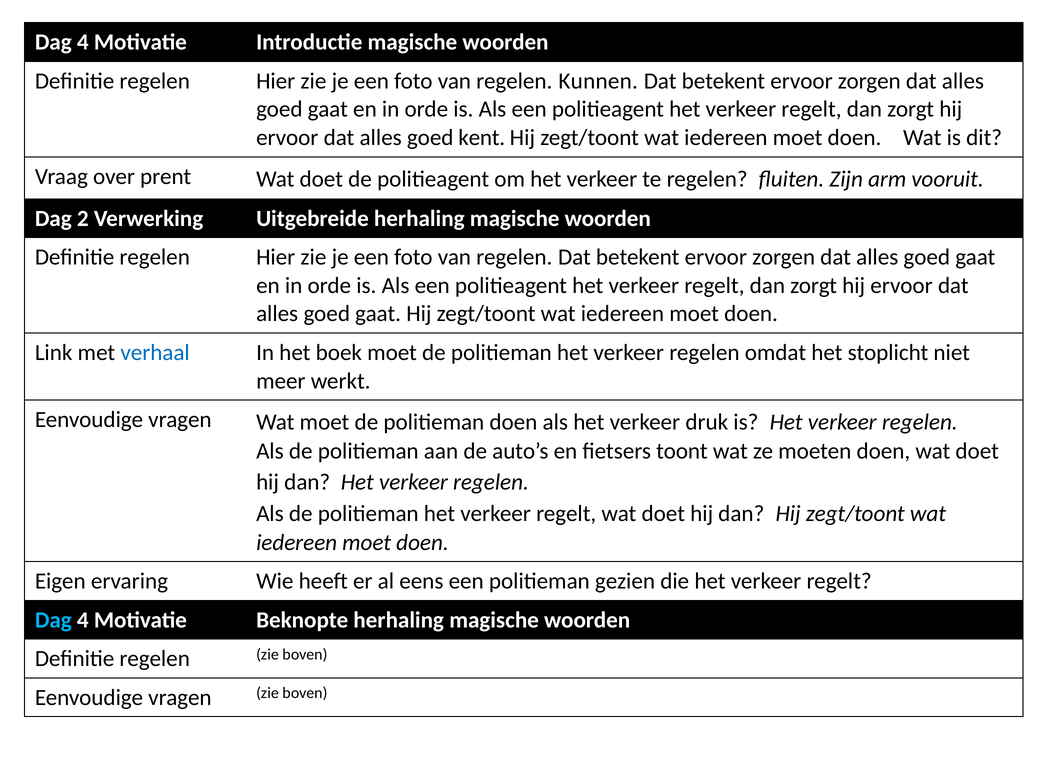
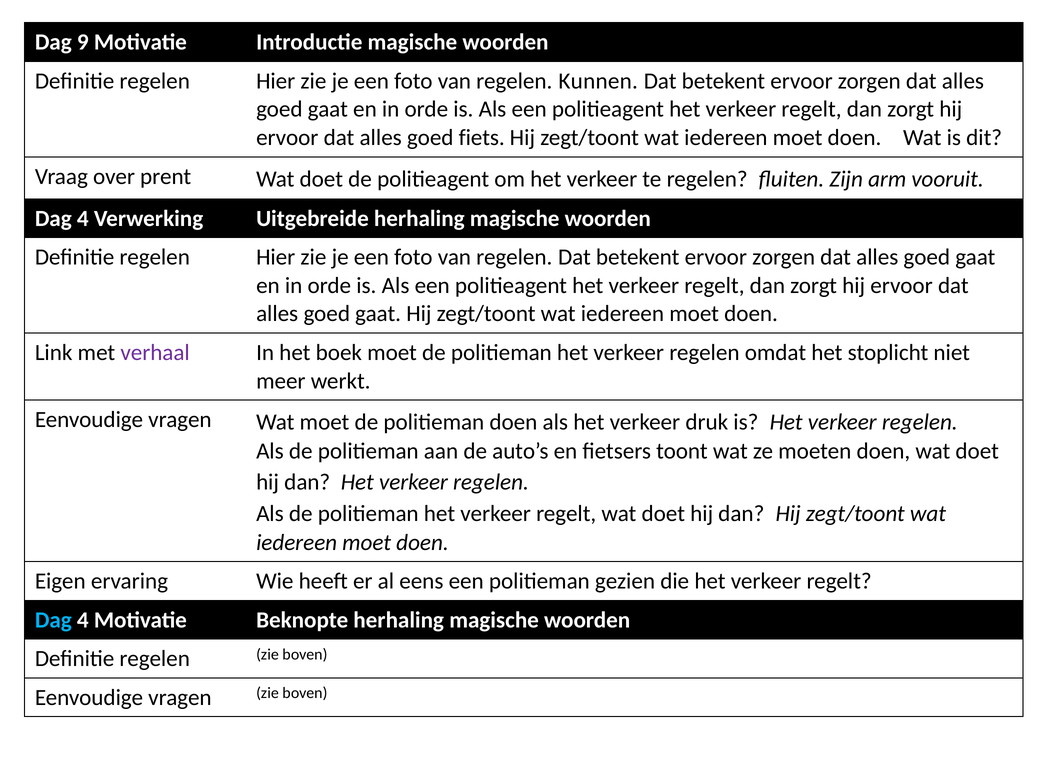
4: 4 -> 9 (83, 42)
kent: kent -> fiets (482, 138)
2: 2 -> 4 (83, 218)
verhaal colour: blue -> purple (155, 353)
